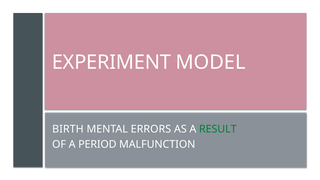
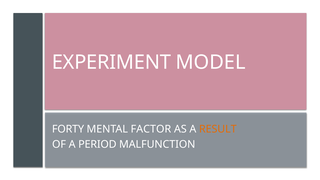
BIRTH: BIRTH -> FORTY (68, 129)
ERRORS: ERRORS -> FACTOR (151, 129)
RESULT colour: green -> orange (218, 129)
